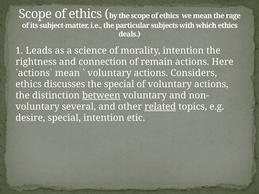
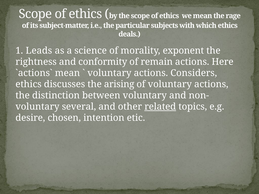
morality intention: intention -> exponent (183, 51)
connection: connection -> conformity (103, 62)
the special: special -> arising (119, 84)
between underline: present -> none (101, 96)
desire special: special -> chosen (64, 118)
